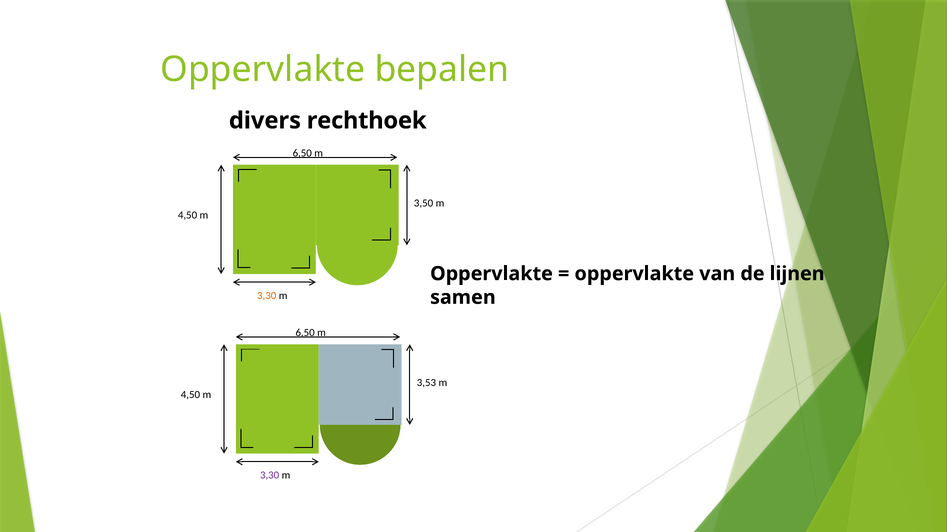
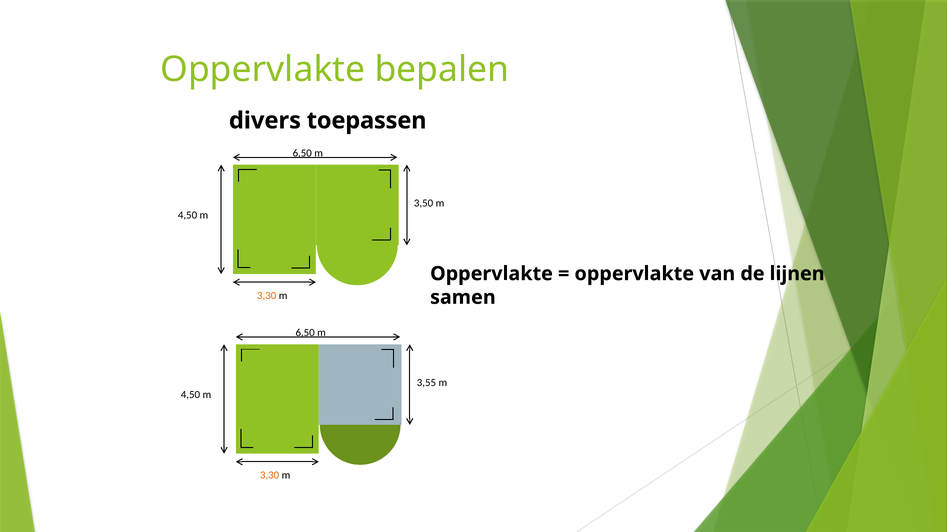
rechthoek: rechthoek -> toepassen (367, 121)
3,53: 3,53 -> 3,55 (426, 383)
3,30 colour: purple -> orange (270, 476)
